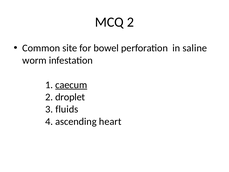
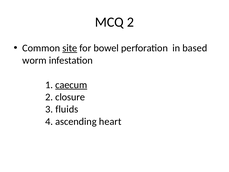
site underline: none -> present (70, 48)
saline: saline -> based (195, 48)
droplet: droplet -> closure (70, 97)
